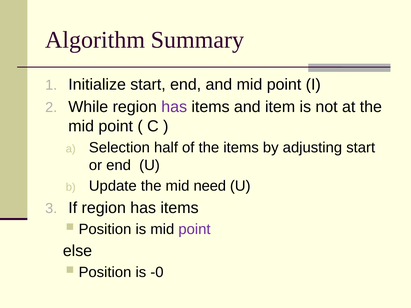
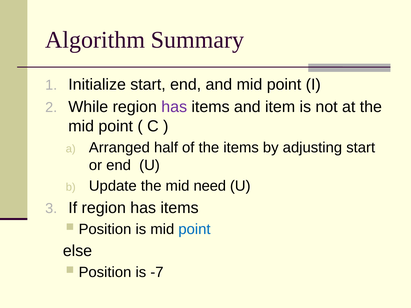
Selection: Selection -> Arranged (119, 148)
point colour: purple -> blue (194, 229)
-0: -0 -> -7 (157, 273)
